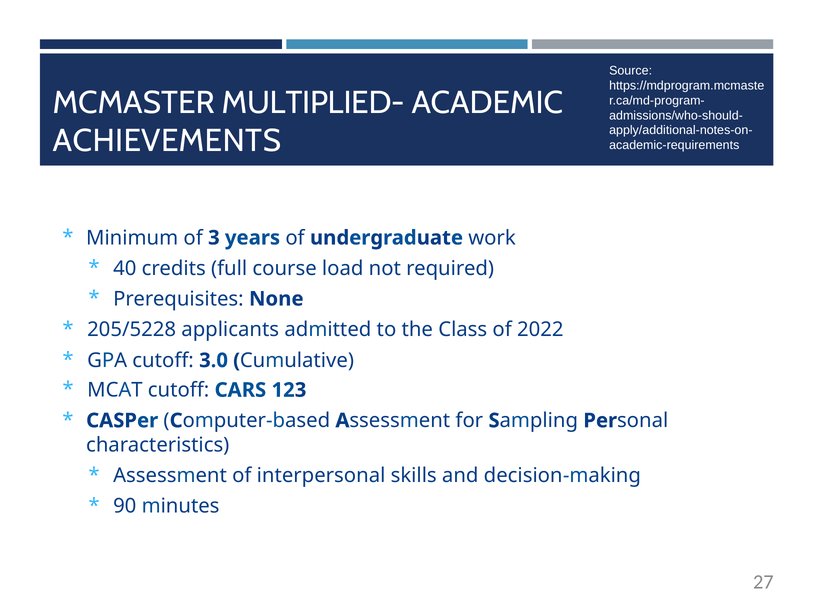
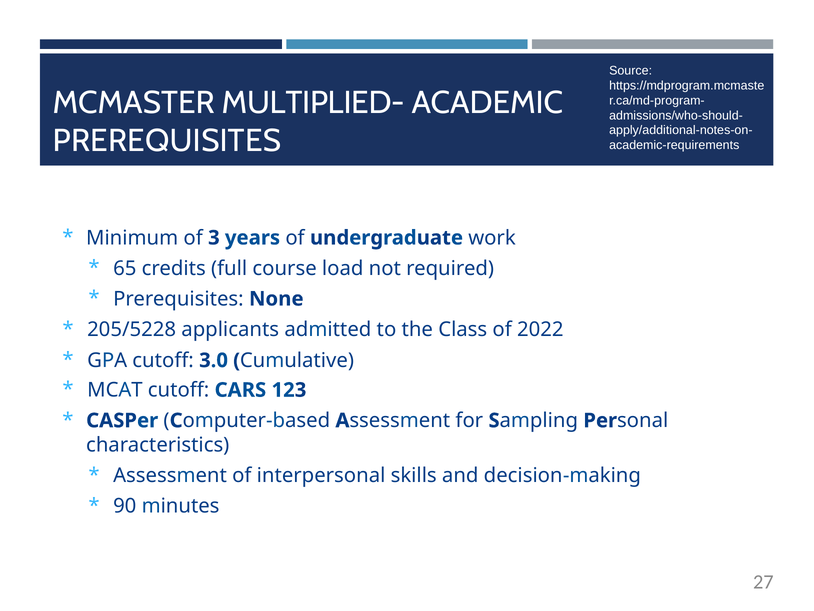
ACHIEVEMENTS: ACHIEVEMENTS -> PREREQUISITES (167, 141)
40: 40 -> 65 (125, 268)
